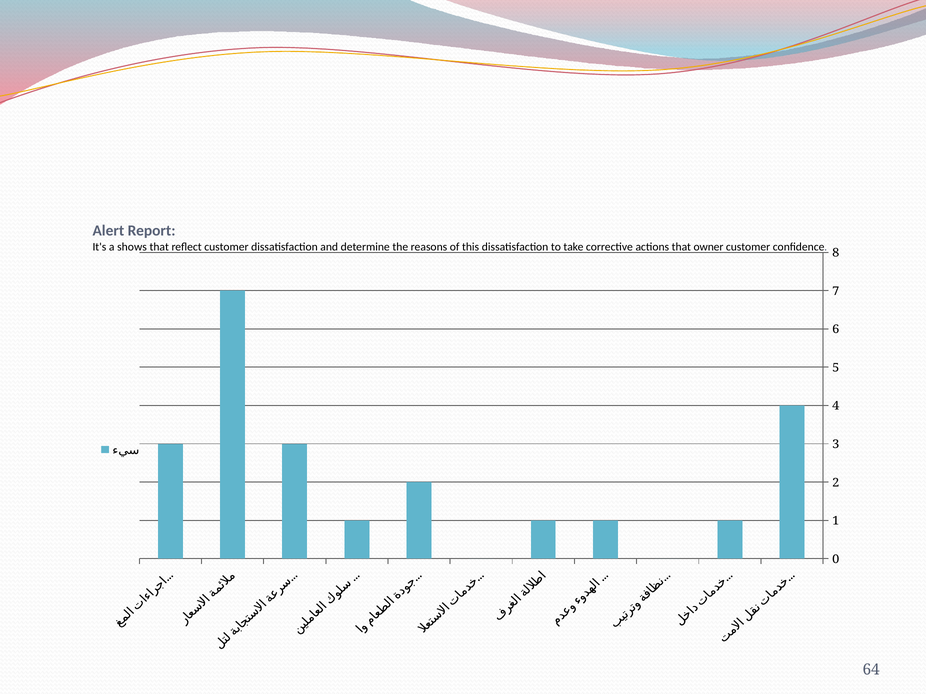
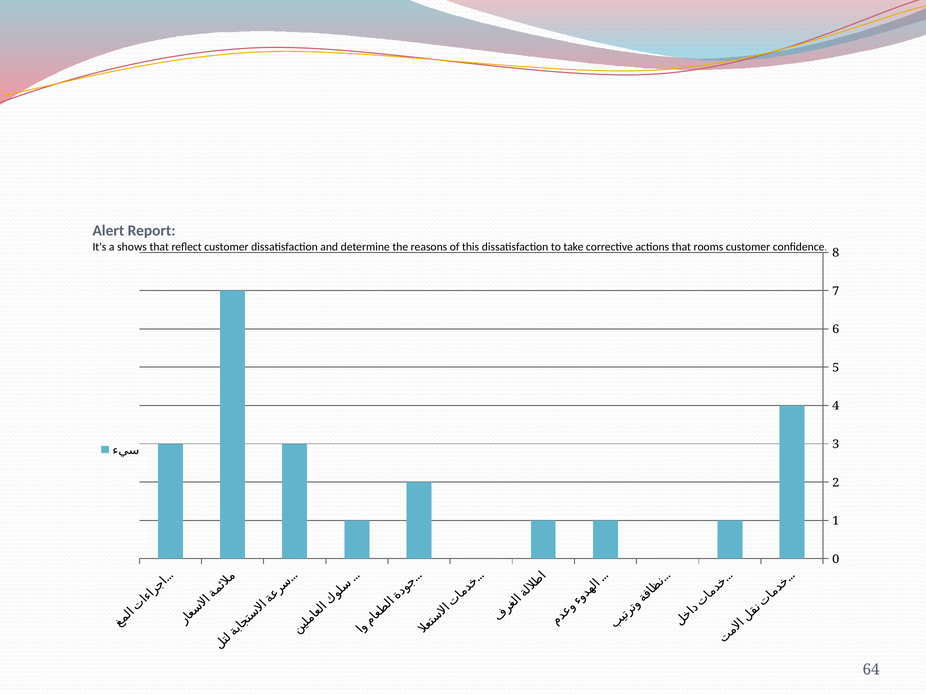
owner: owner -> rooms (708, 247)
